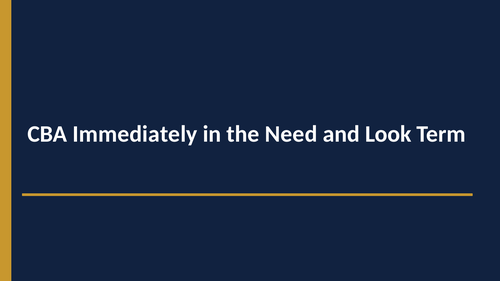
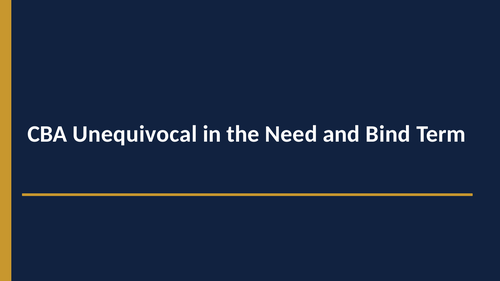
Immediately: Immediately -> Unequivocal (135, 134)
Look: Look -> Bind (388, 134)
